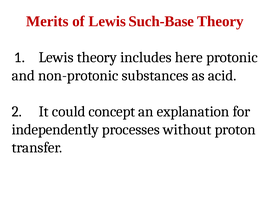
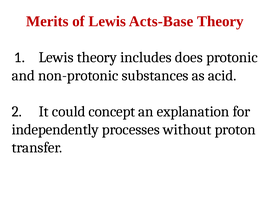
Such-Base: Such-Base -> Acts-Base (161, 21)
here: here -> does (189, 57)
